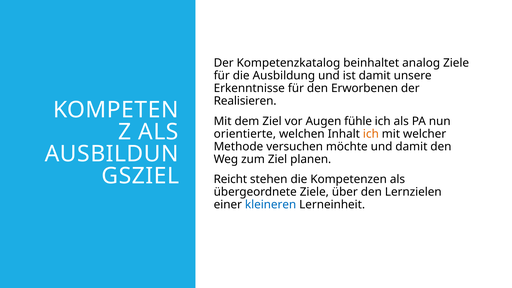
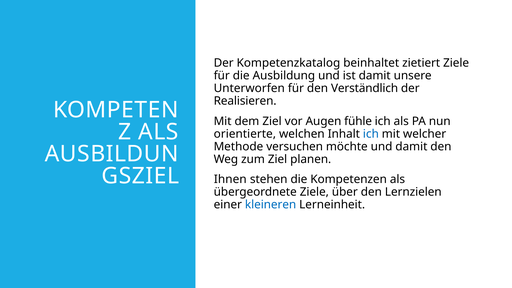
analog: analog -> zietiert (421, 63)
Erkenntnisse: Erkenntnisse -> Unterworfen (249, 88)
Erworbenen: Erworbenen -> Verständlich (365, 88)
ich colour: orange -> blue (371, 134)
Reicht: Reicht -> Ihnen (230, 179)
